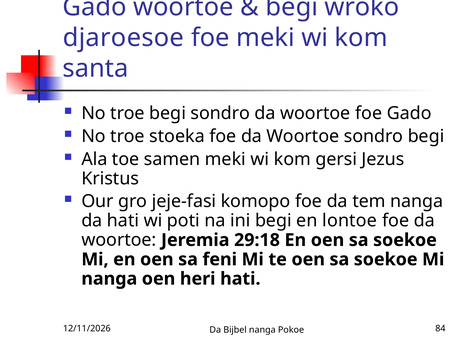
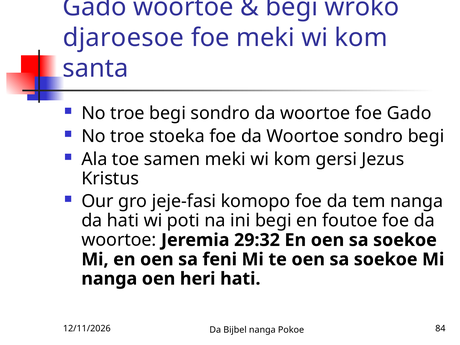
lontoe: lontoe -> foutoe (350, 221)
29:18: 29:18 -> 29:32 (257, 240)
